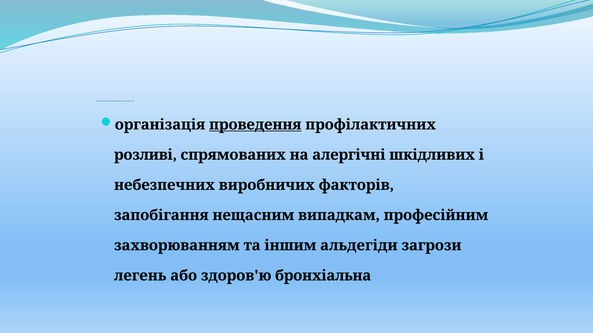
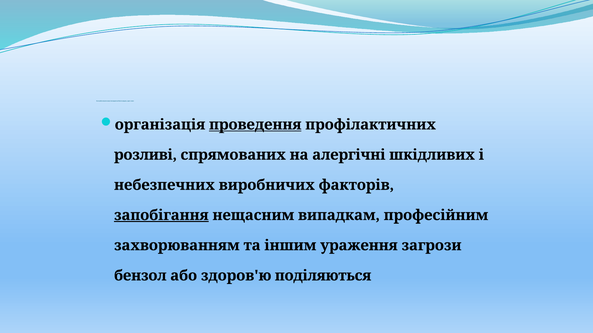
запобігання underline: none -> present (161, 216)
альдегіди: альдегіди -> ураження (359, 246)
легень: легень -> бензол (140, 276)
бронхіальна: бронхіальна -> поділяються (323, 276)
